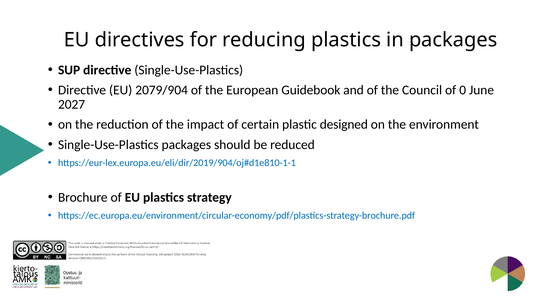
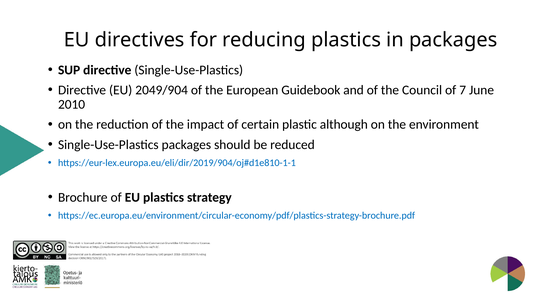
2079/904: 2079/904 -> 2049/904 (162, 90)
0: 0 -> 7 (463, 90)
2027: 2027 -> 2010 (72, 105)
designed: designed -> although (344, 125)
